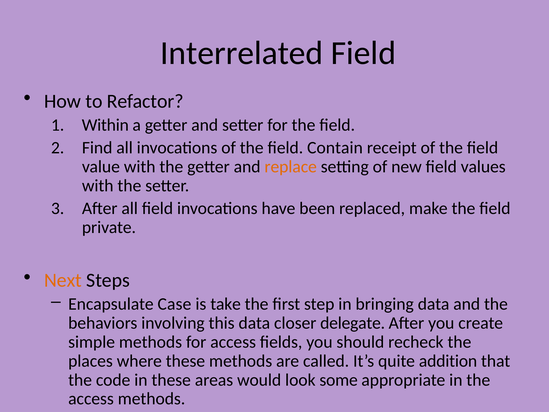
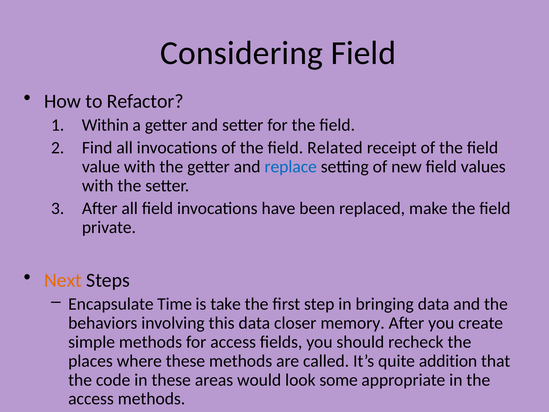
Interrelated: Interrelated -> Considering (242, 53)
Contain: Contain -> Related (335, 148)
replace colour: orange -> blue (291, 167)
Case: Case -> Time (175, 304)
delegate: delegate -> memory (353, 323)
